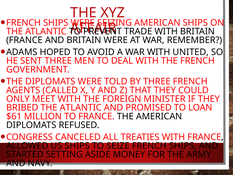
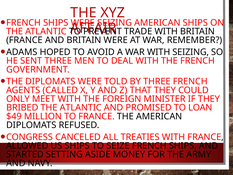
WITH UNITED: UNITED -> SEIZING (191, 52)
$61: $61 -> $49 (14, 116)
